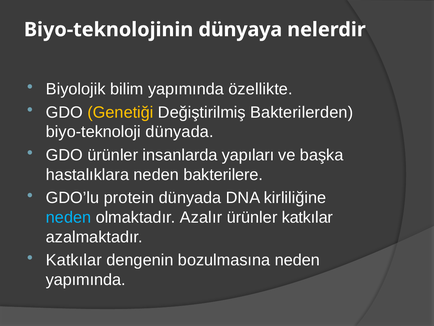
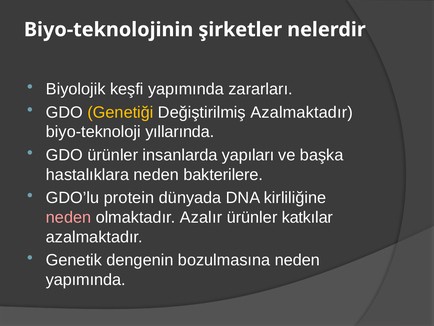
dünyaya: dünyaya -> şirketler (240, 30)
bilim: bilim -> keşfi (127, 89)
özellikte: özellikte -> zararları (261, 89)
Değiştirilmiş Bakterilerden: Bakterilerden -> Azalmaktadır (302, 112)
biyo-teknoloji dünyada: dünyada -> yıllarında (180, 132)
neden colour: light blue -> pink (69, 217)
Katkılar: Katkılar -> Genetik (74, 260)
